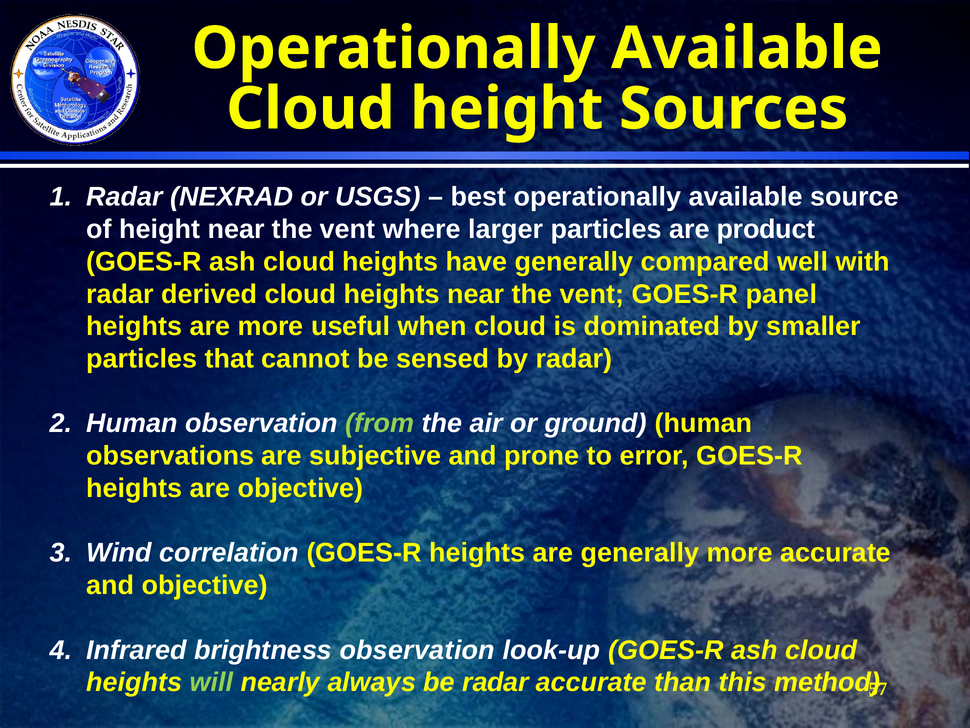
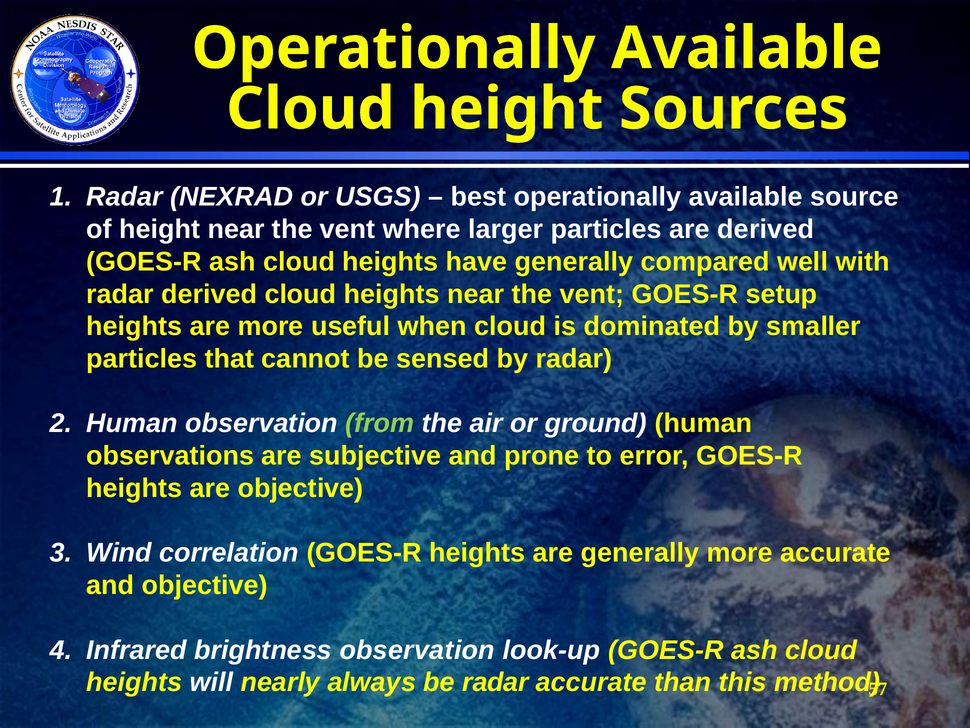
are product: product -> derived (766, 229)
panel: panel -> setup (782, 294)
will colour: light green -> white (211, 682)
